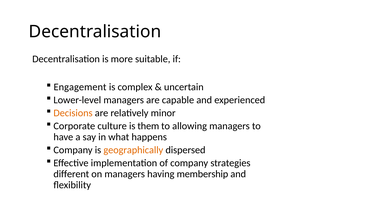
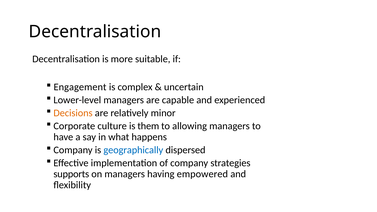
geographically colour: orange -> blue (133, 150)
different: different -> supports (71, 174)
membership: membership -> empowered (202, 174)
